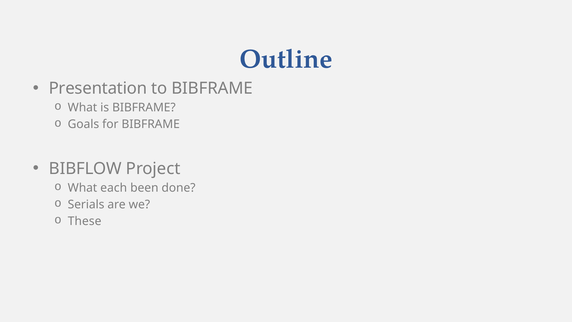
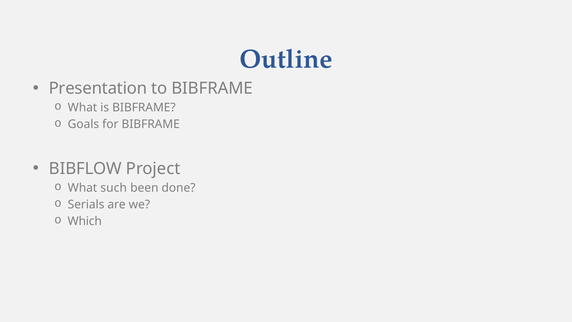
each: each -> such (114, 188)
These: These -> Which (85, 221)
